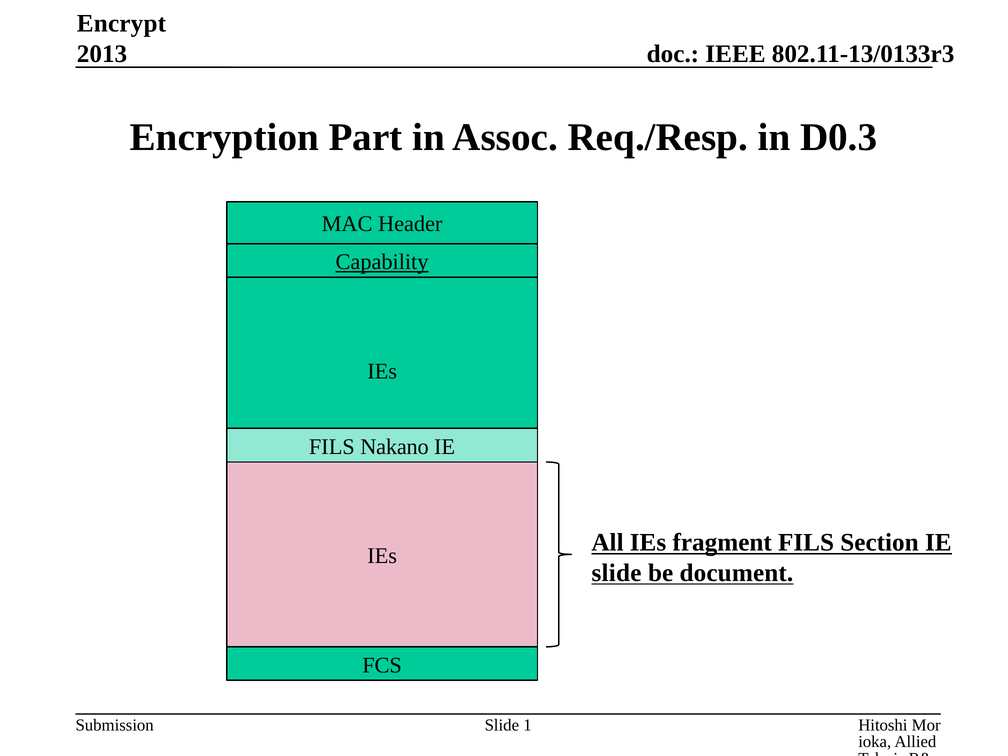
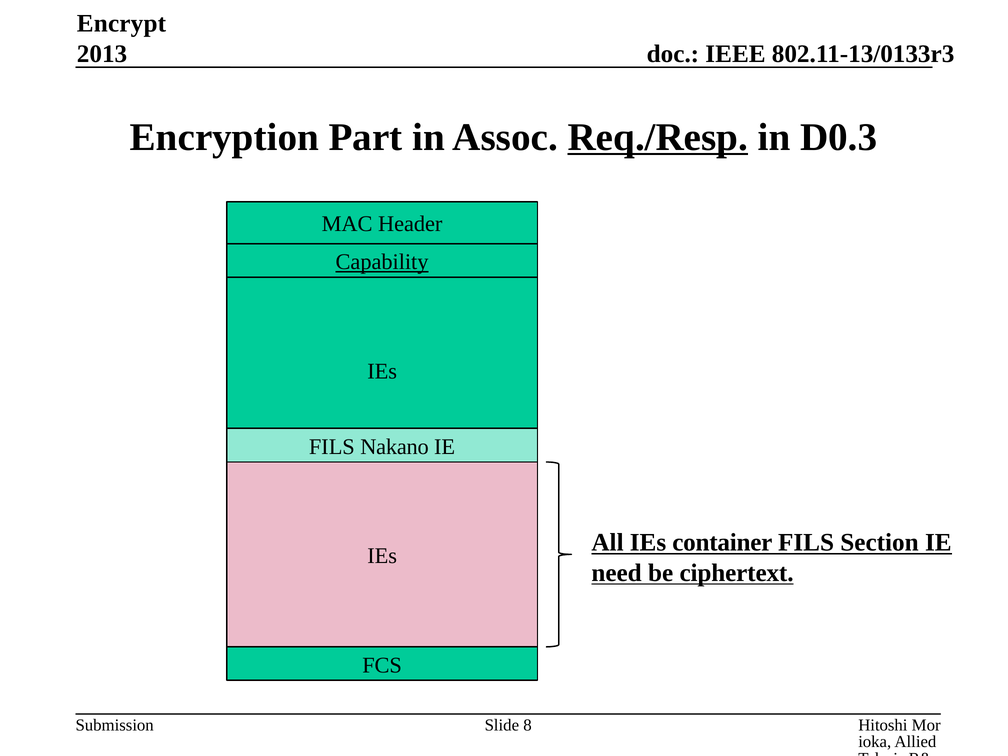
Req./Resp underline: none -> present (658, 137)
fragment: fragment -> container (722, 543)
slide: slide -> need (617, 573)
document: document -> ciphertext (737, 573)
1: 1 -> 8 (527, 725)
